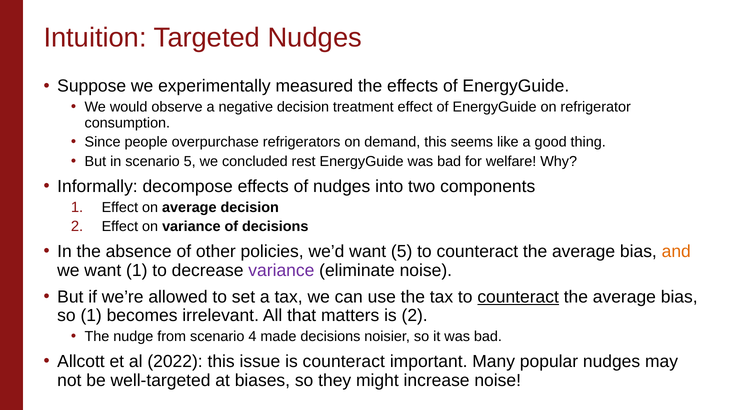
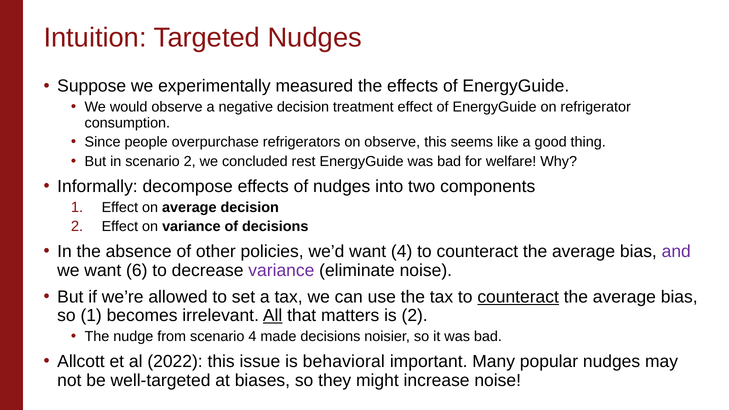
on demand: demand -> observe (392, 142)
scenario 5: 5 -> 2 (190, 162)
want 5: 5 -> 4 (402, 252)
and colour: orange -> purple (676, 252)
want 1: 1 -> 6 (137, 270)
All underline: none -> present (273, 316)
is counteract: counteract -> behavioral (344, 362)
